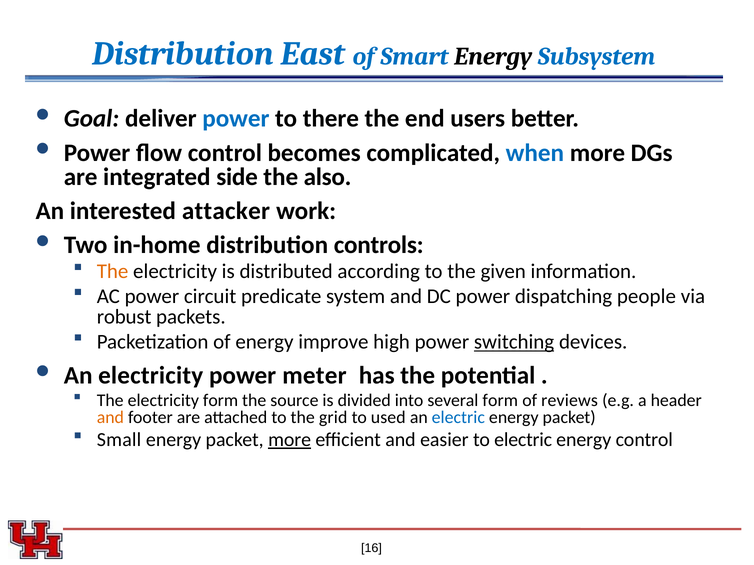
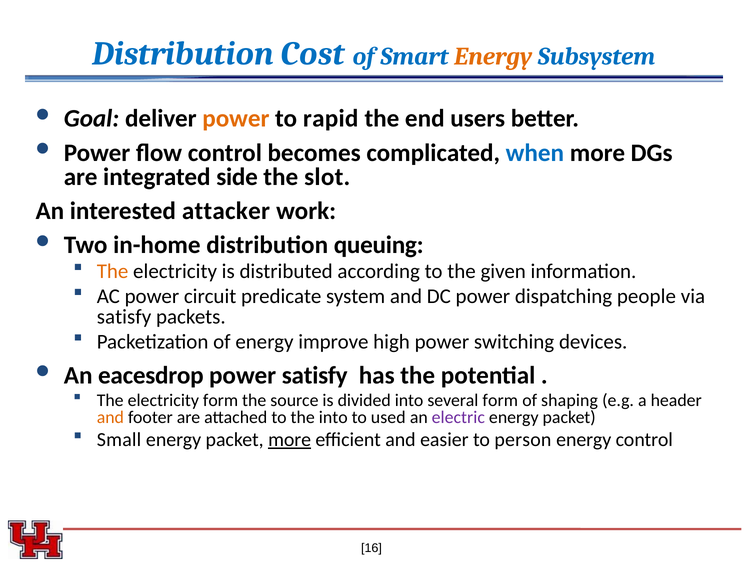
East: East -> Cost (313, 54)
Energy colour: black -> orange (493, 56)
power colour: blue -> orange (236, 119)
there: there -> rapid (331, 119)
also: also -> slot (327, 177)
controls: controls -> queuing (379, 245)
robust: robust -> satisfy (124, 317)
switching underline: present -> none (514, 342)
An electricity: electricity -> eacesdrop (151, 376)
power meter: meter -> satisfy (315, 376)
reviews: reviews -> shaping (570, 401)
the grid: grid -> into (333, 418)
electric colour: blue -> purple (458, 418)
to electric: electric -> person (523, 440)
